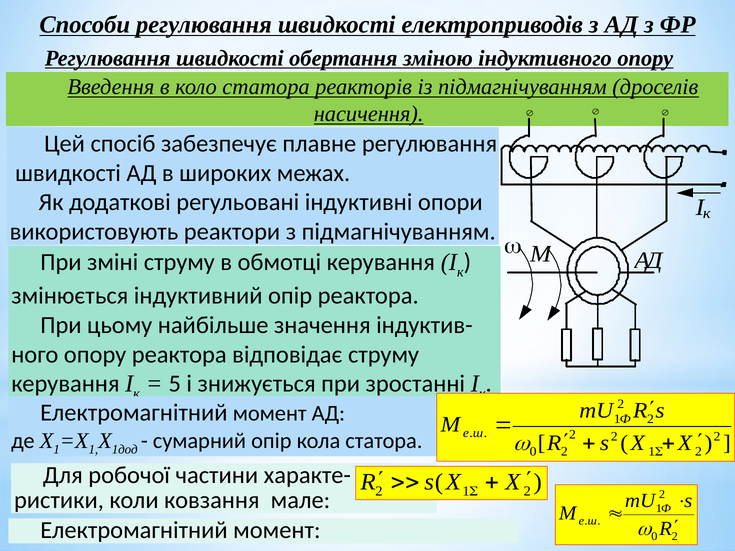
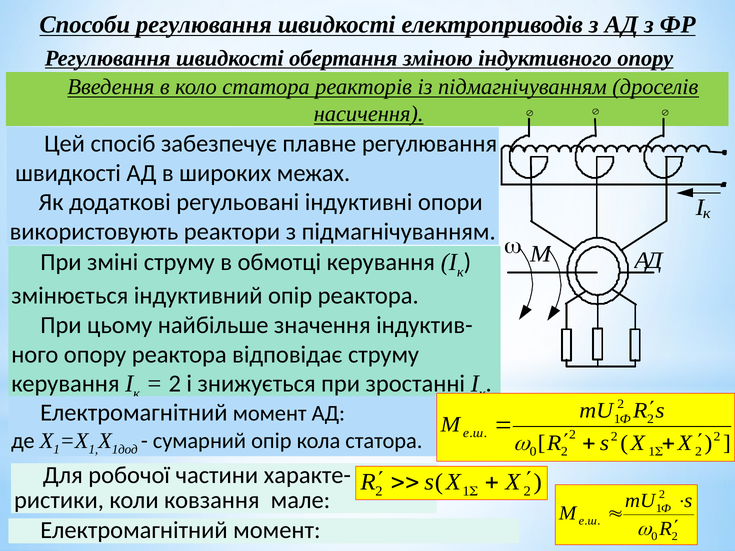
5: 5 -> 2 (175, 384)
